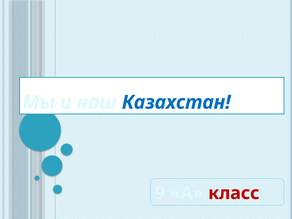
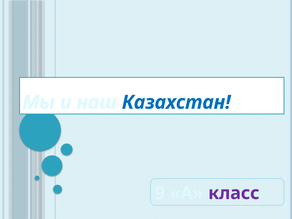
класс colour: red -> purple (234, 193)
